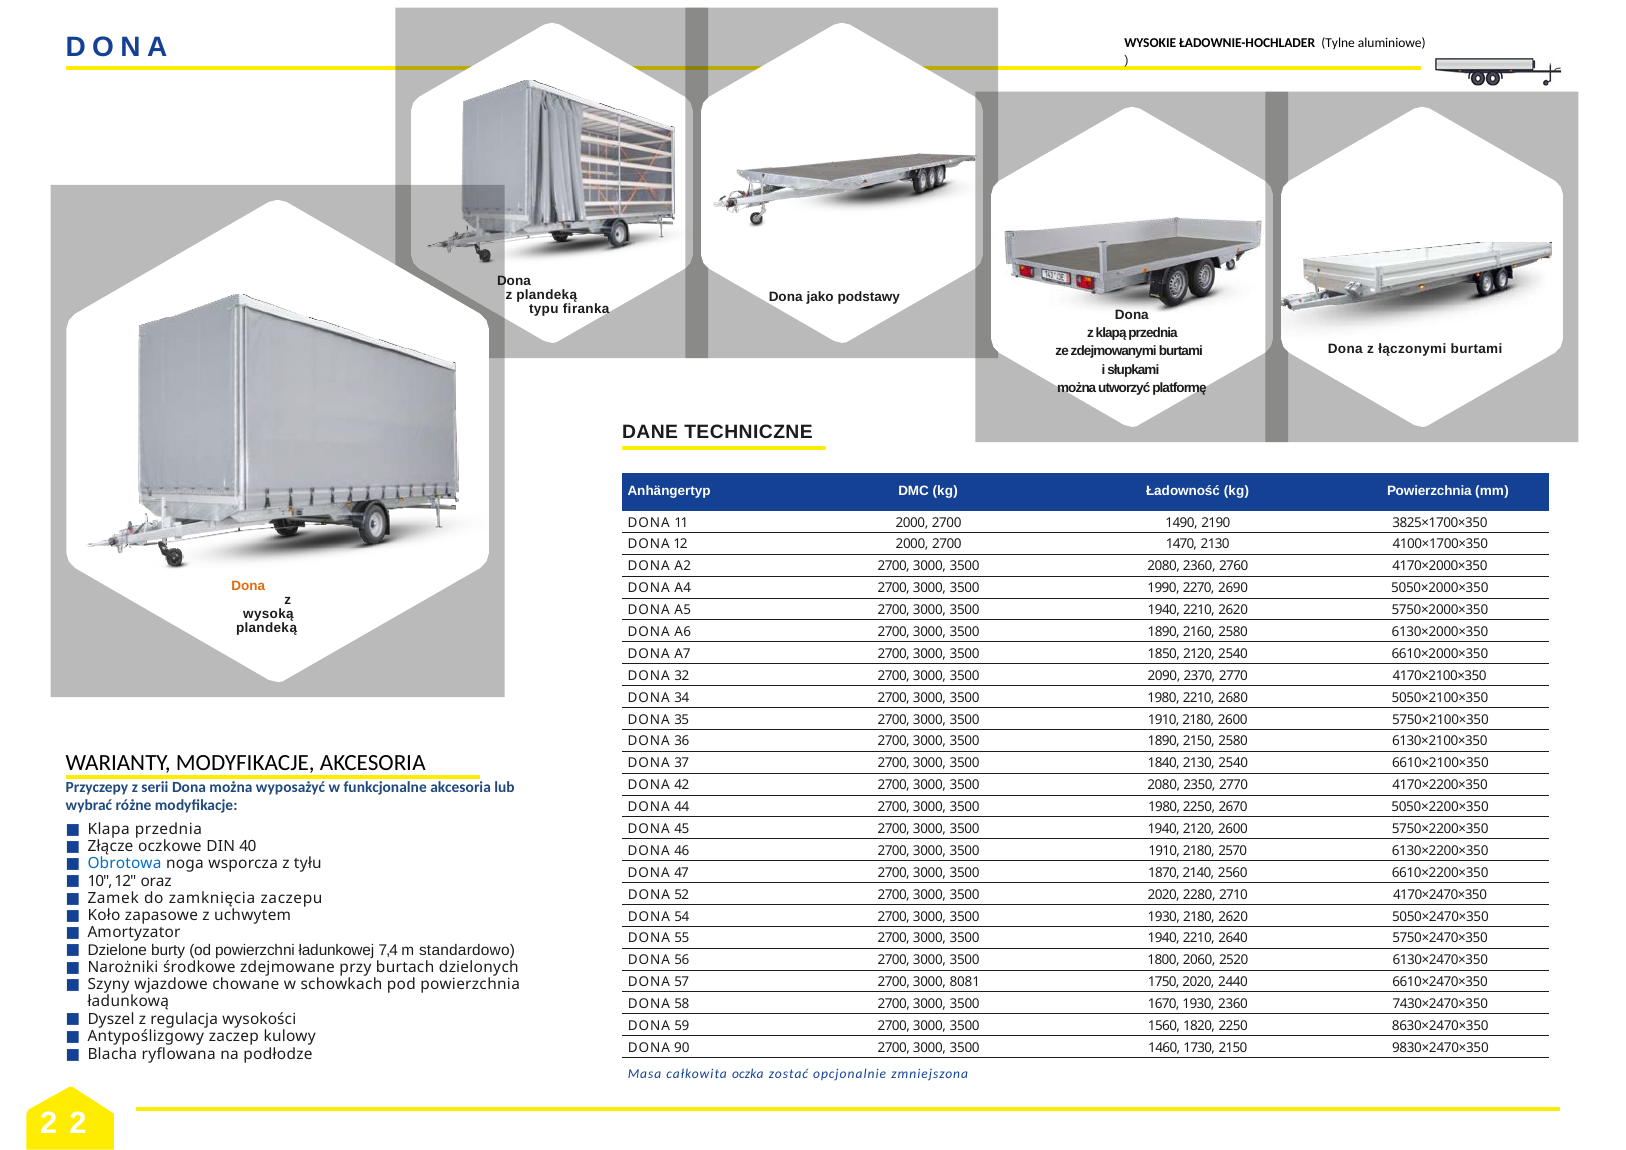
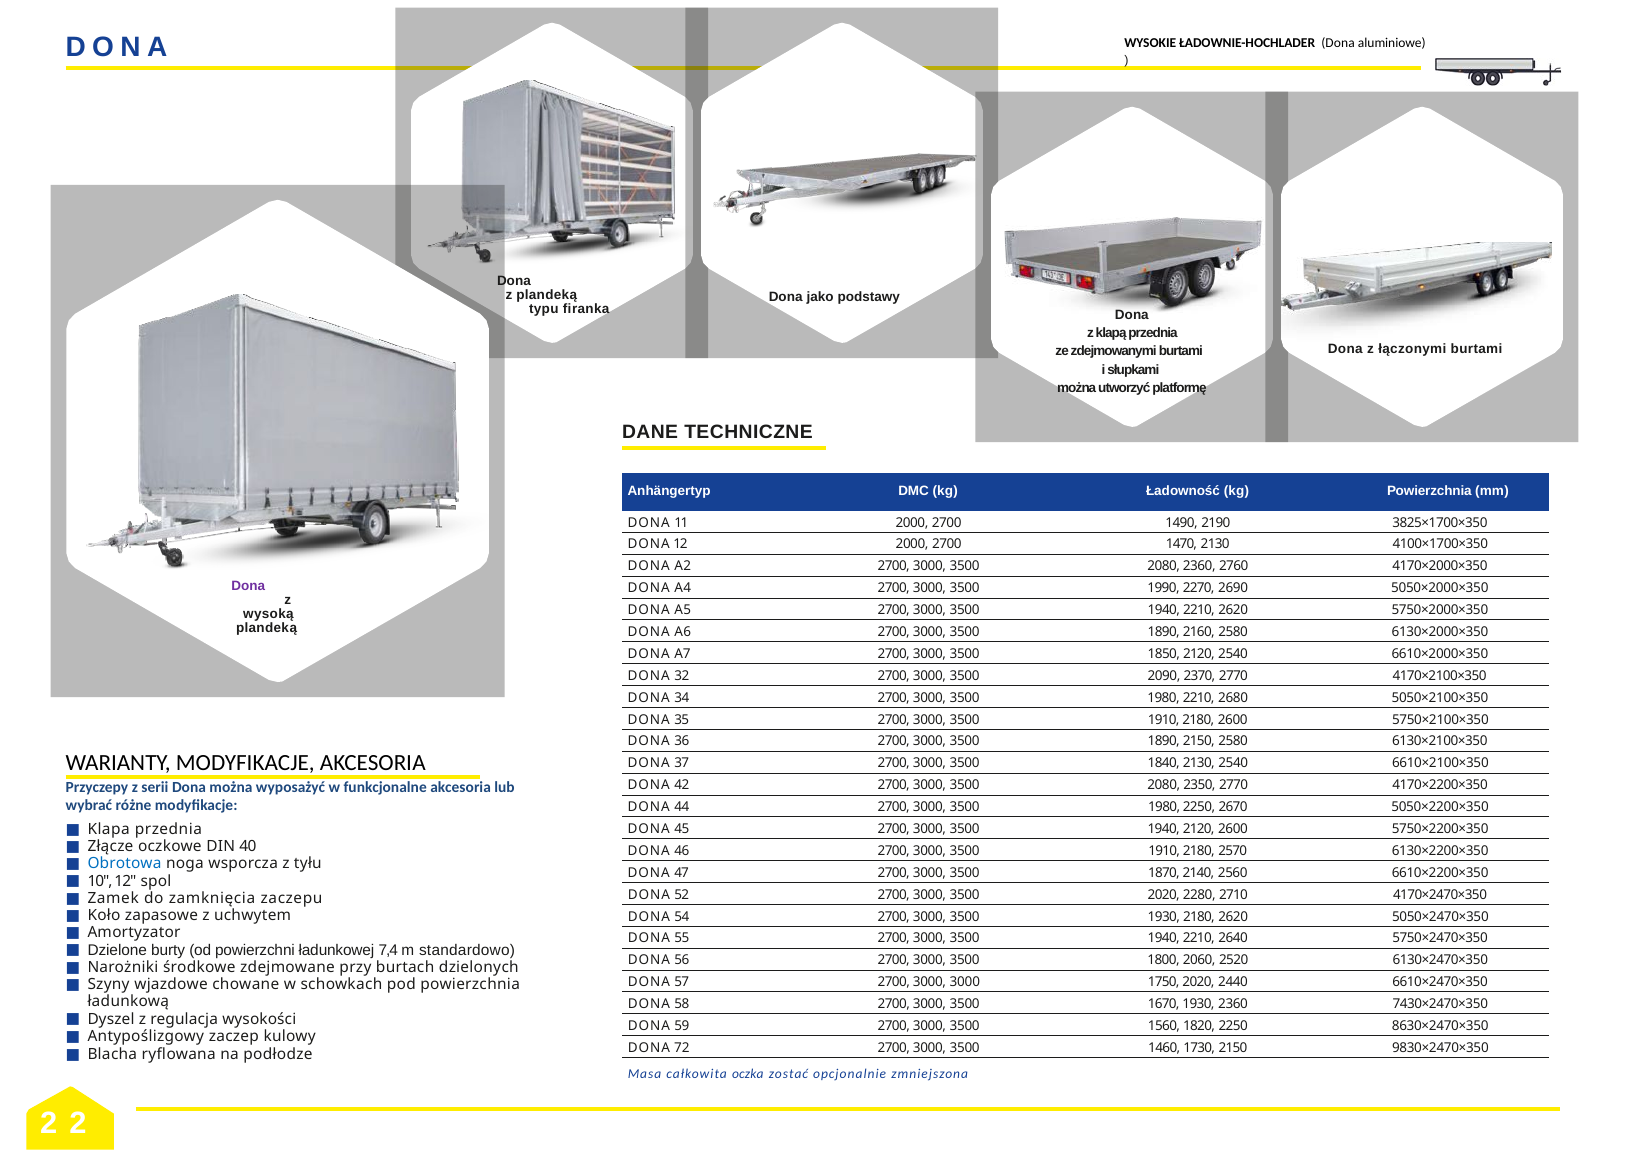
ŁADOWNIE-HOCHLADER Tylne: Tylne -> Dona (1338, 43)
Dona colour: orange -> purple (248, 586)
oraz: oraz -> spol (156, 881)
3000 8081: 8081 -> 3000 (965, 982)
90: 90 -> 72 (682, 1048)
